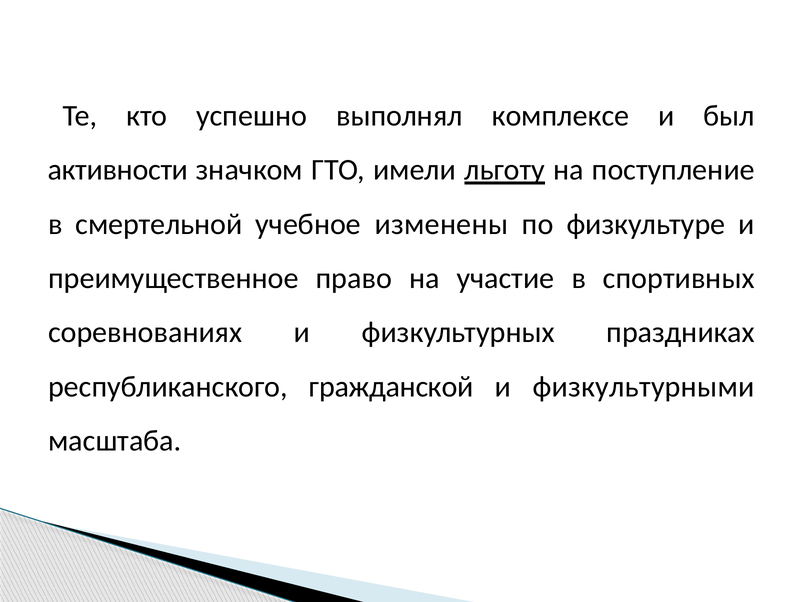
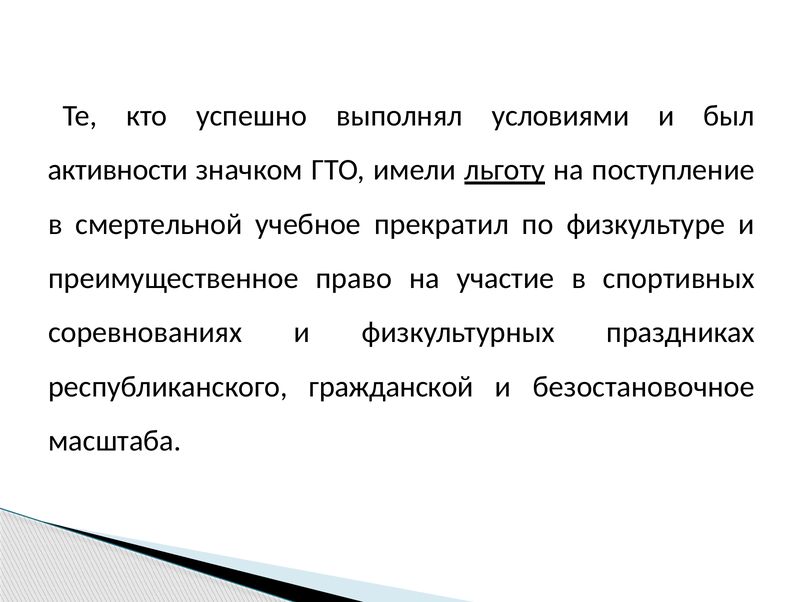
комплексе: комплексе -> условиями (560, 116)
изменены: изменены -> прекратил (441, 224)
физкультурными: физкультурными -> безостановочное (644, 387)
